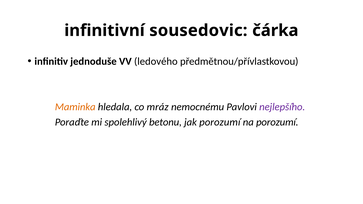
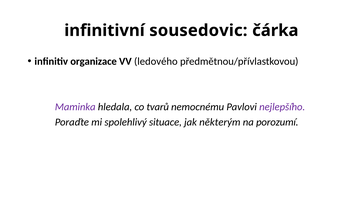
jednoduše: jednoduše -> organizace (94, 61)
Maminka colour: orange -> purple (75, 107)
mráz: mráz -> tvarů (158, 107)
betonu: betonu -> situace (165, 122)
jak porozumí: porozumí -> některým (220, 122)
